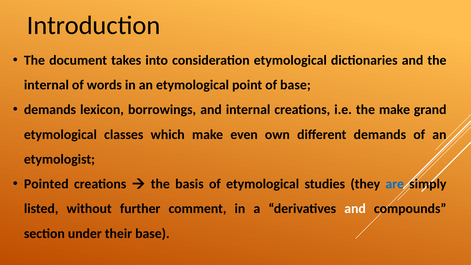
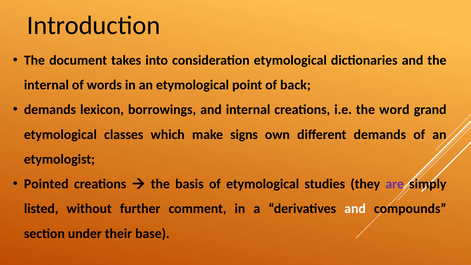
of base: base -> back (295, 85)
the make: make -> word (394, 110)
even: even -> signs (244, 134)
are colour: blue -> purple (395, 184)
